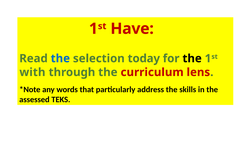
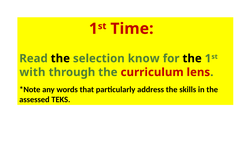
Have: Have -> Time (132, 29)
the colour: blue -> black (60, 58)
today: today -> know (144, 58)
